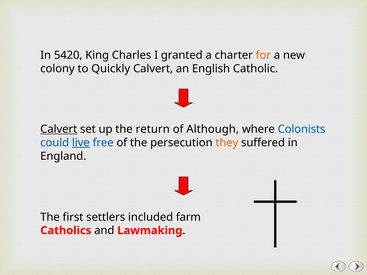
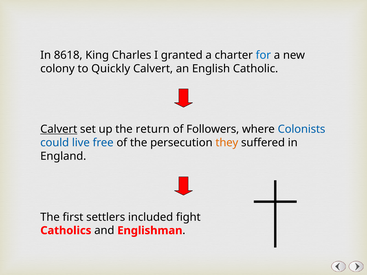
5420: 5420 -> 8618 (68, 55)
for colour: orange -> blue (263, 55)
Although: Although -> Followers (213, 129)
live underline: present -> none (81, 143)
farm: farm -> fight (188, 217)
Lawmaking: Lawmaking -> Englishman (150, 231)
